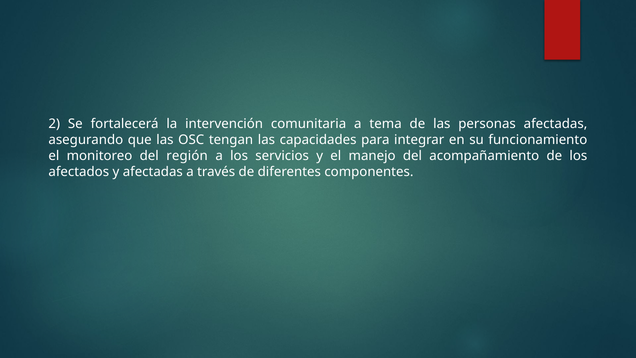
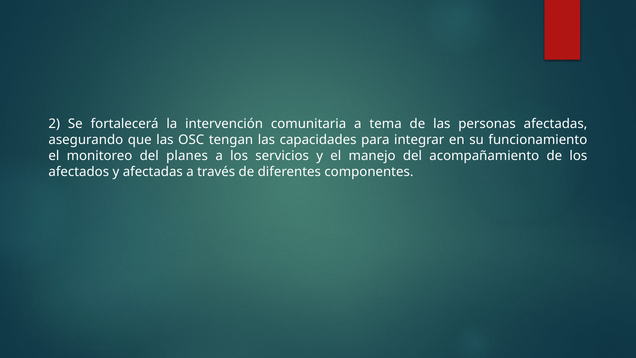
región: región -> planes (187, 156)
